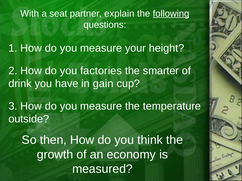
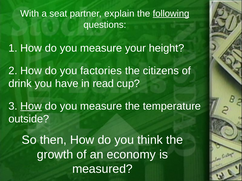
smarter: smarter -> citizens (161, 71)
gain: gain -> read (103, 84)
How underline: none -> present (31, 106)
